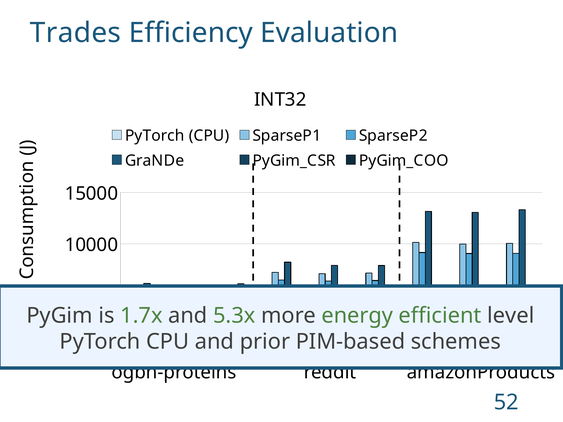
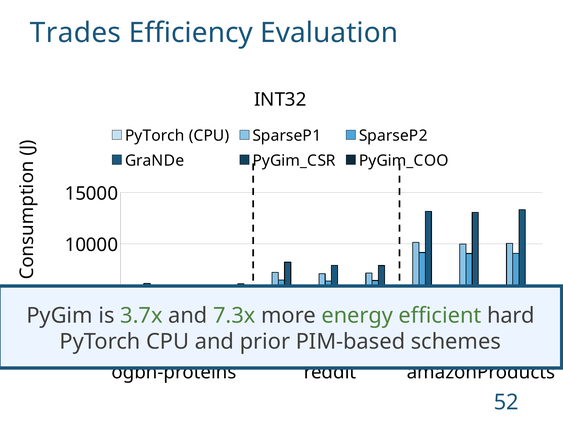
1.7x: 1.7x -> 3.7x (141, 316)
5.3x: 5.3x -> 7.3x (234, 316)
level: level -> hard (511, 316)
